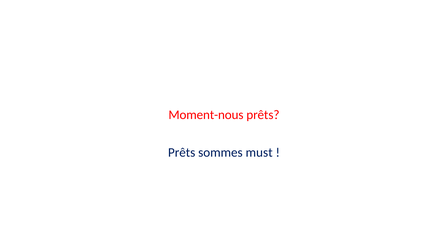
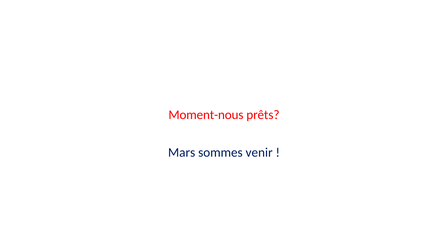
Prêts: Prêts -> Mars (182, 152)
must: must -> venir (259, 152)
